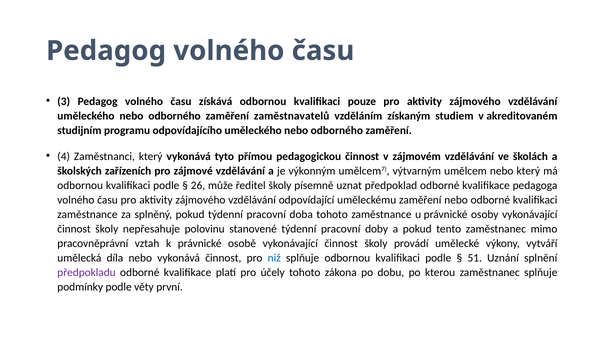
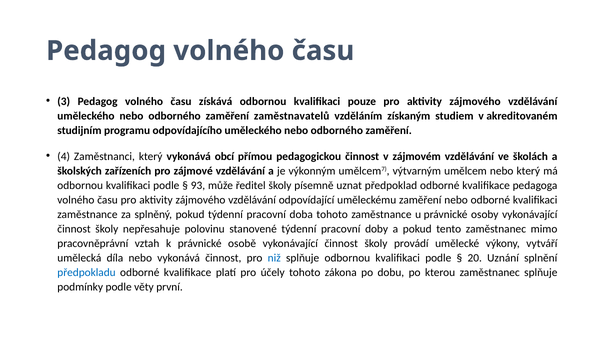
tyto: tyto -> obcí (224, 156)
26: 26 -> 93 (198, 185)
51: 51 -> 20 (475, 258)
předpokladu colour: purple -> blue (86, 272)
